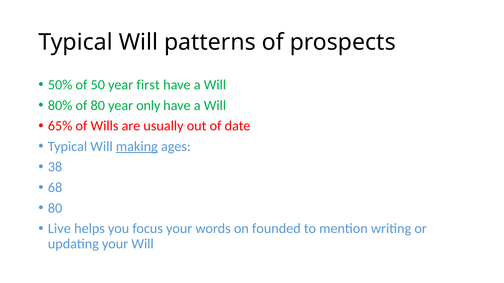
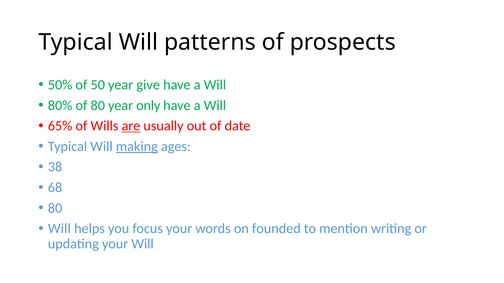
first: first -> give (148, 85)
are underline: none -> present (131, 126)
Live: Live -> Will (59, 229)
